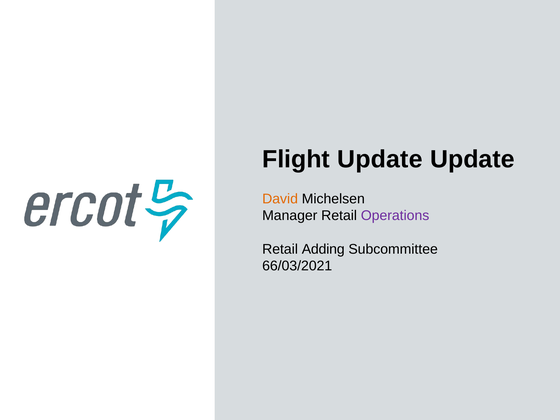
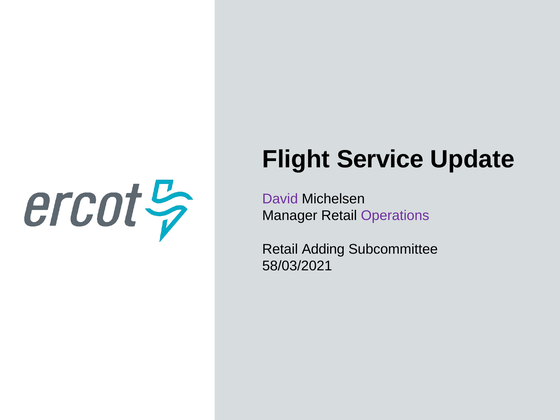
Flight Update: Update -> Service (380, 159)
David colour: orange -> purple (280, 199)
66/03/2021: 66/03/2021 -> 58/03/2021 (297, 266)
